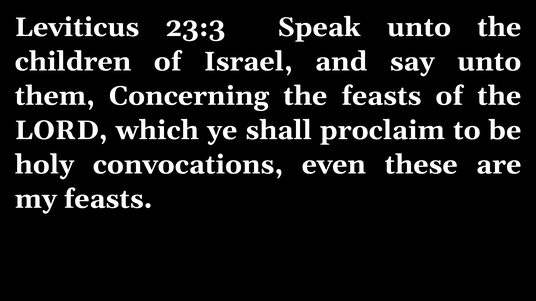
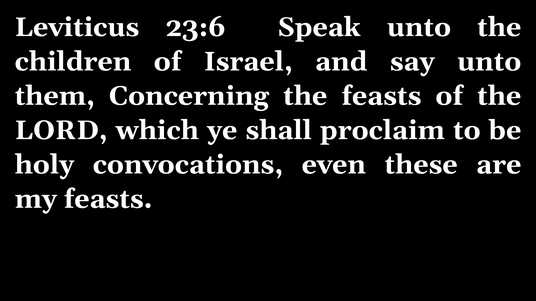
23:3: 23:3 -> 23:6 (195, 27)
